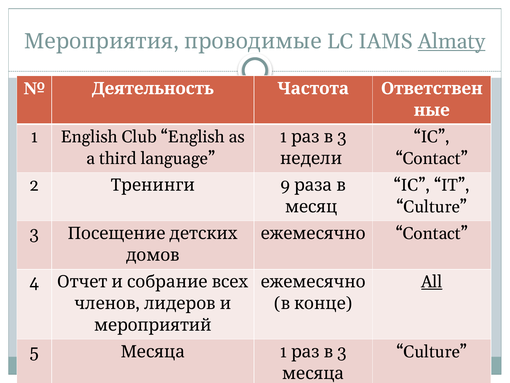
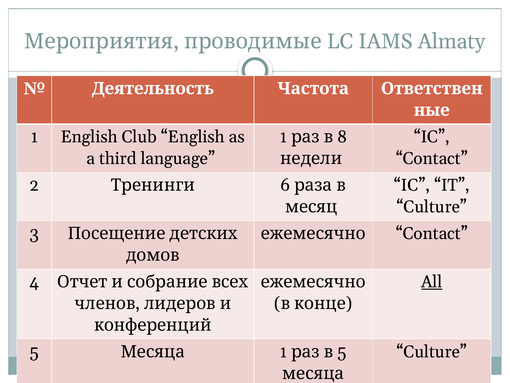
Almaty underline: present -> none (452, 41)
3: 3 -> 8 (342, 137)
9: 9 -> 6 (285, 185)
мероприятий: мероприятий -> конференций (153, 325)
1 3: 3 -> 5 (342, 351)
